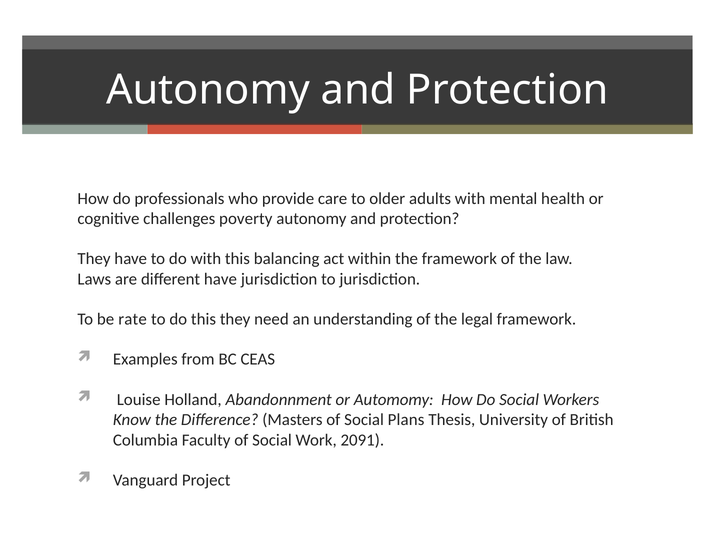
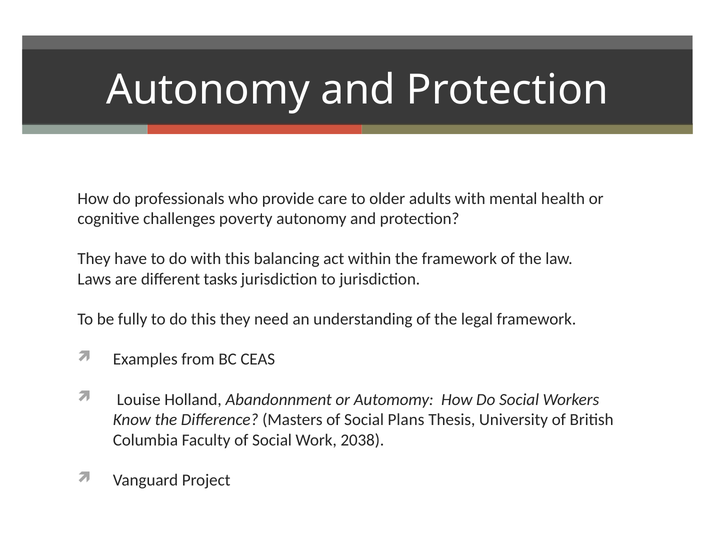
different have: have -> tasks (221, 279)
rate: rate -> fully (133, 319)
2091: 2091 -> 2038 (362, 440)
